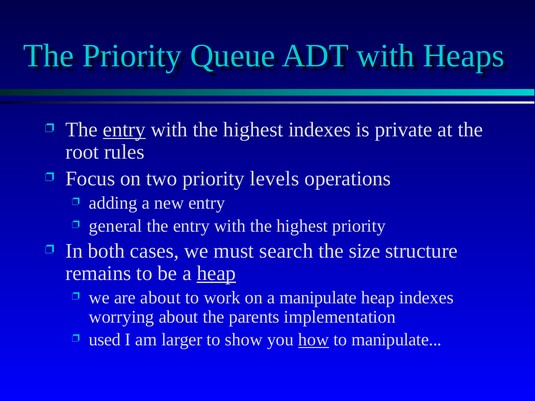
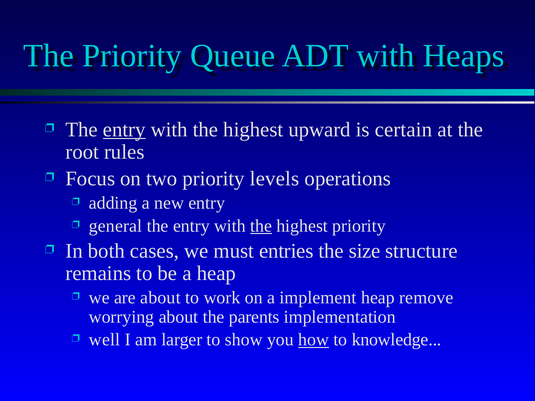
highest indexes: indexes -> upward (320, 130)
private: private -> certain (404, 130)
the underline: none -> present (261, 226)
search: search -> entries (286, 251)
heap underline: present -> none (216, 273)
a manipulate: manipulate -> implement (318, 298)
heap indexes: indexes -> remove (426, 298)
used: used -> well (105, 340)
to manipulate: manipulate -> knowledge (397, 340)
